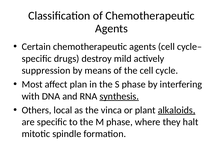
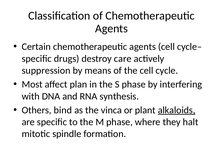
mild: mild -> care (123, 59)
synthesis underline: present -> none (119, 96)
local: local -> bind (63, 110)
